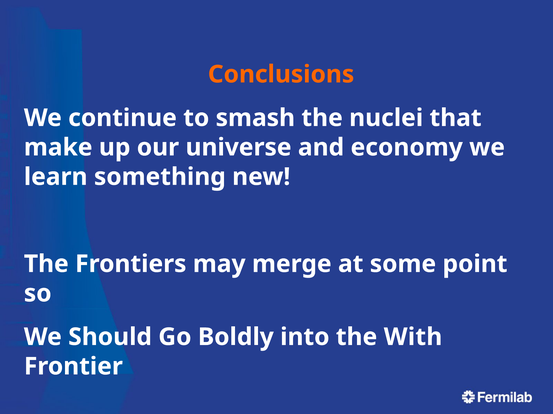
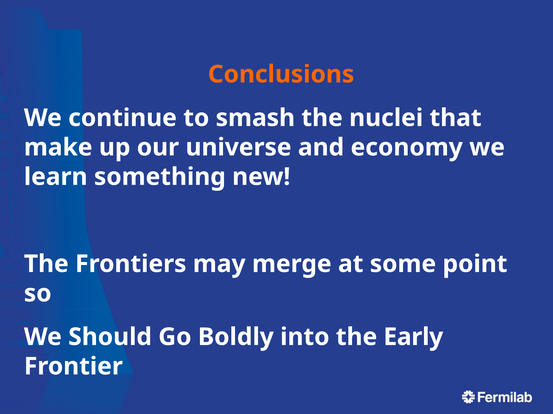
With: With -> Early (413, 338)
